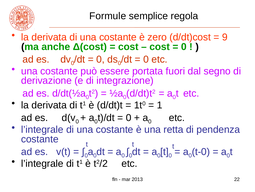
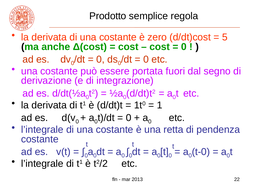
Formule: Formule -> Prodotto (108, 16)
9: 9 -> 5 (225, 37)
